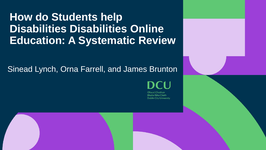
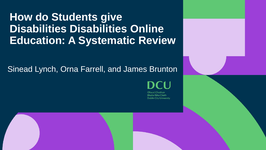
help: help -> give (112, 17)
